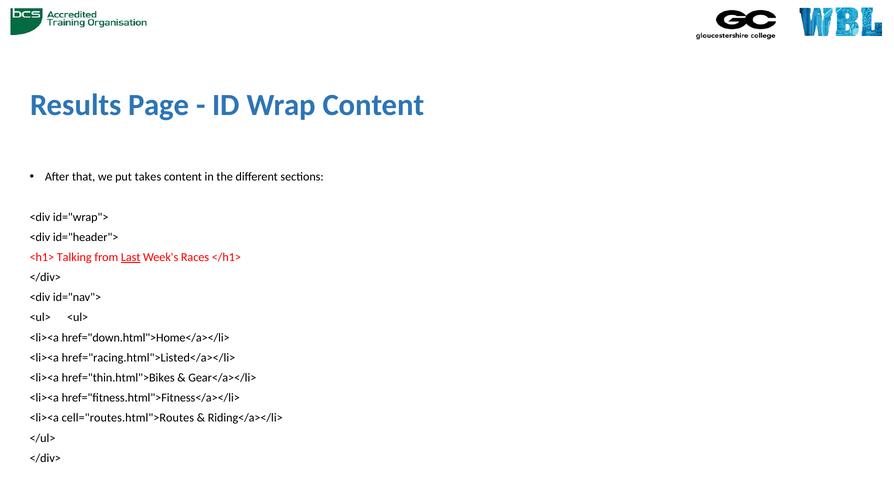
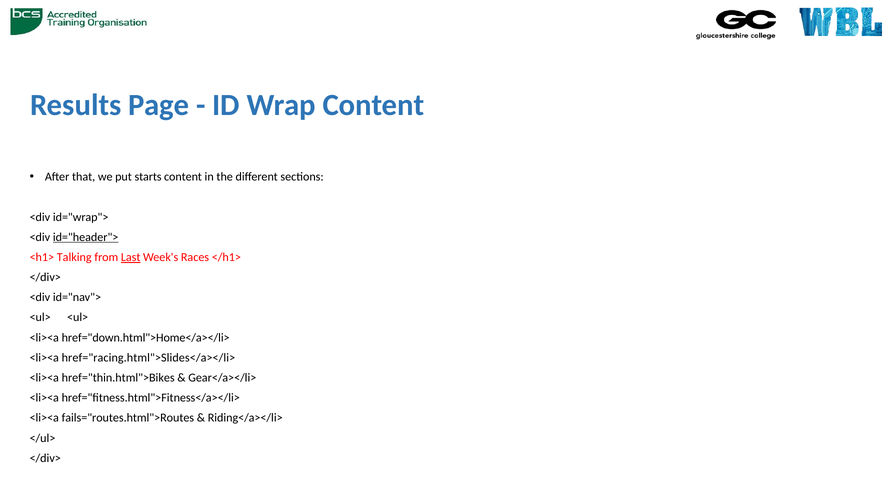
takes: takes -> starts (148, 177)
id="header"> underline: none -> present (86, 237)
href="racing.html">Listed</a></li>: href="racing.html">Listed</a></li> -> href="racing.html">Slides</a></li> (148, 358)
cell="routes.html">Routes: cell="routes.html">Routes -> fails="routes.html">Routes (128, 418)
